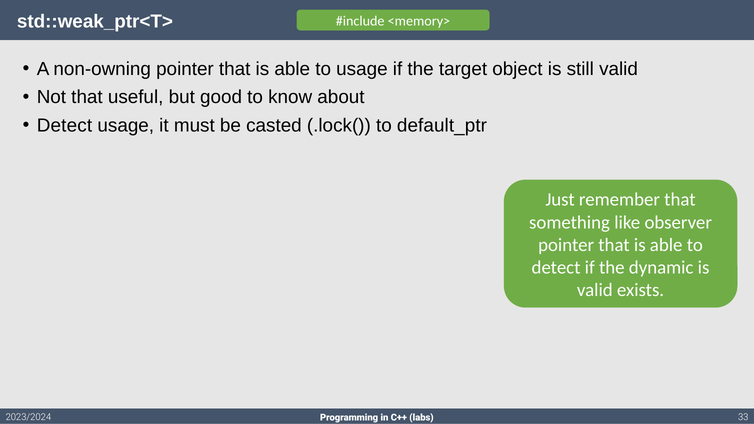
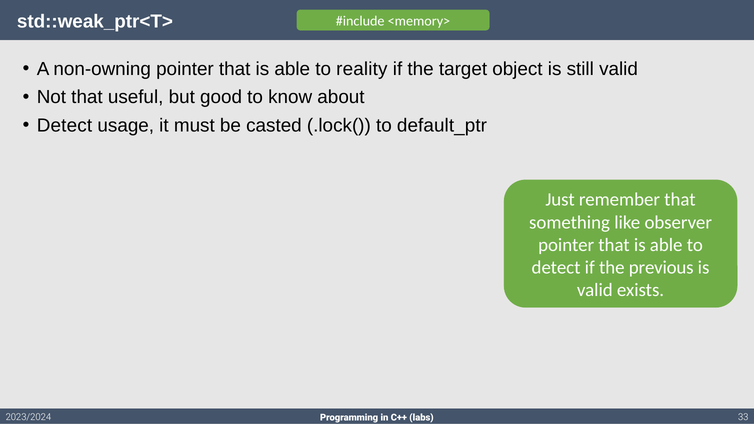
to usage: usage -> reality (362, 69)
dynamic: dynamic -> previous (661, 268)
